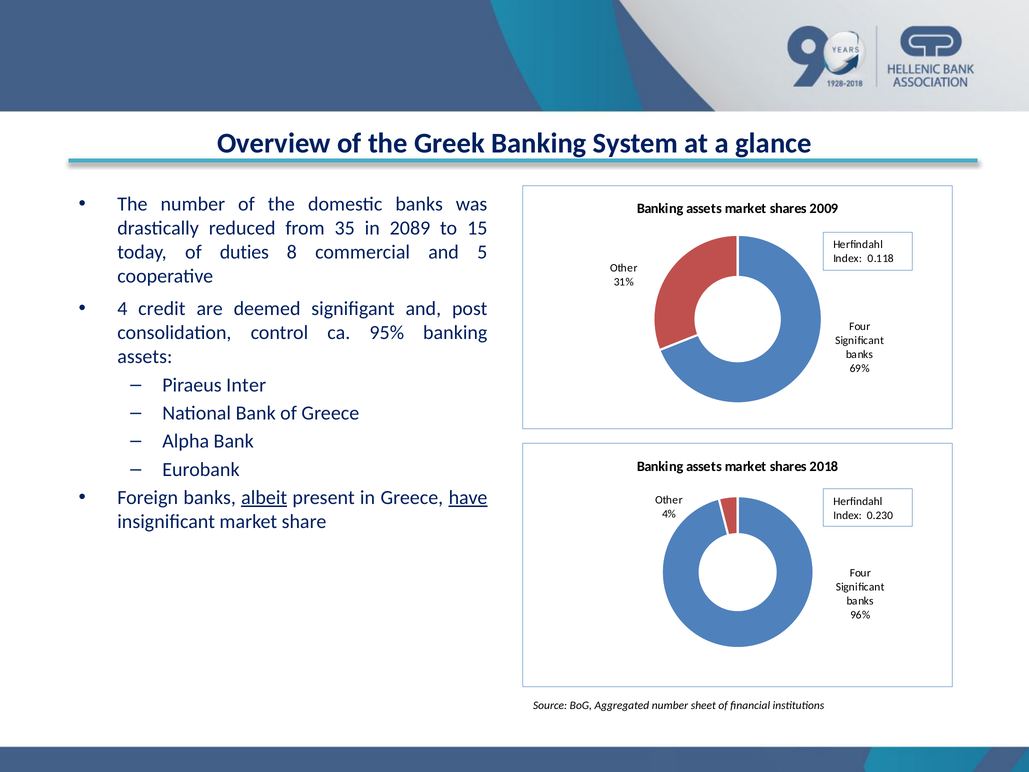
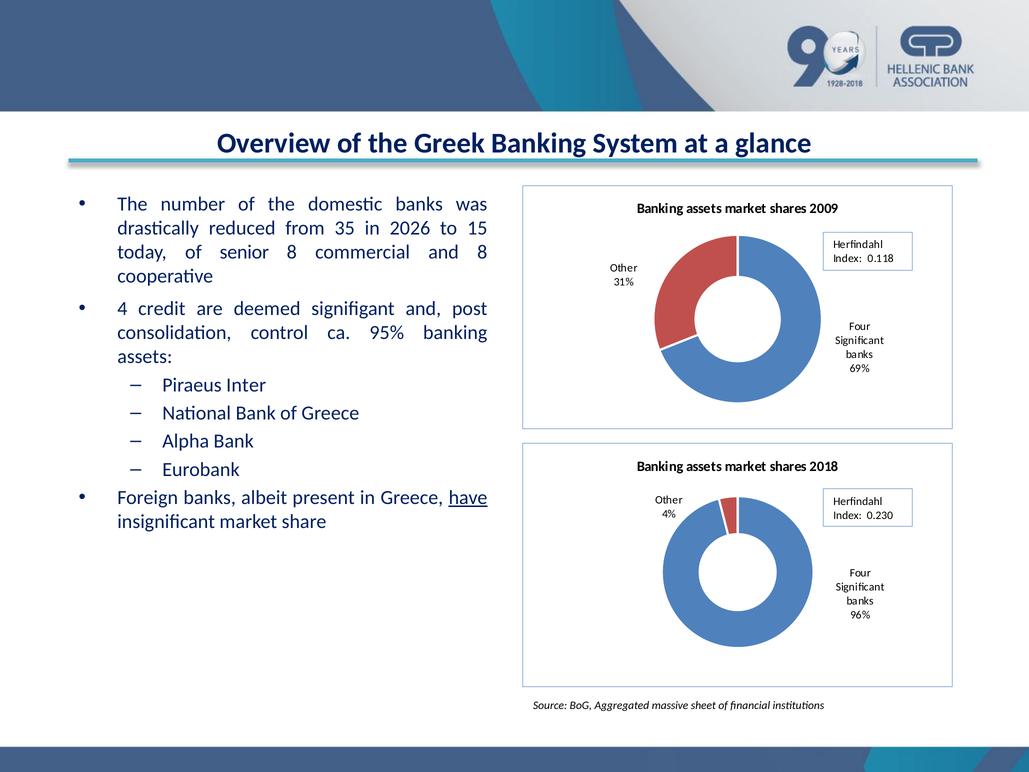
2089: 2089 -> 2026 (410, 228)
duties: duties -> senior (244, 252)
and 5: 5 -> 8 (482, 252)
albeit underline: present -> none (264, 498)
Aggregated number: number -> massive (670, 705)
